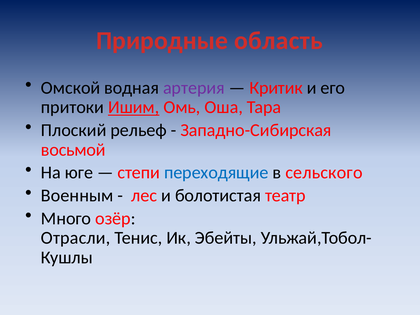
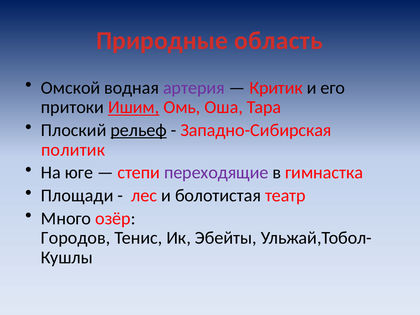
рельеф underline: none -> present (139, 130)
восьмой: восьмой -> политик (73, 150)
переходящие colour: blue -> purple (216, 173)
сельского: сельского -> гимнастка (324, 173)
Военным: Военным -> Площади (77, 196)
Отрасли: Отрасли -> Городов (76, 238)
